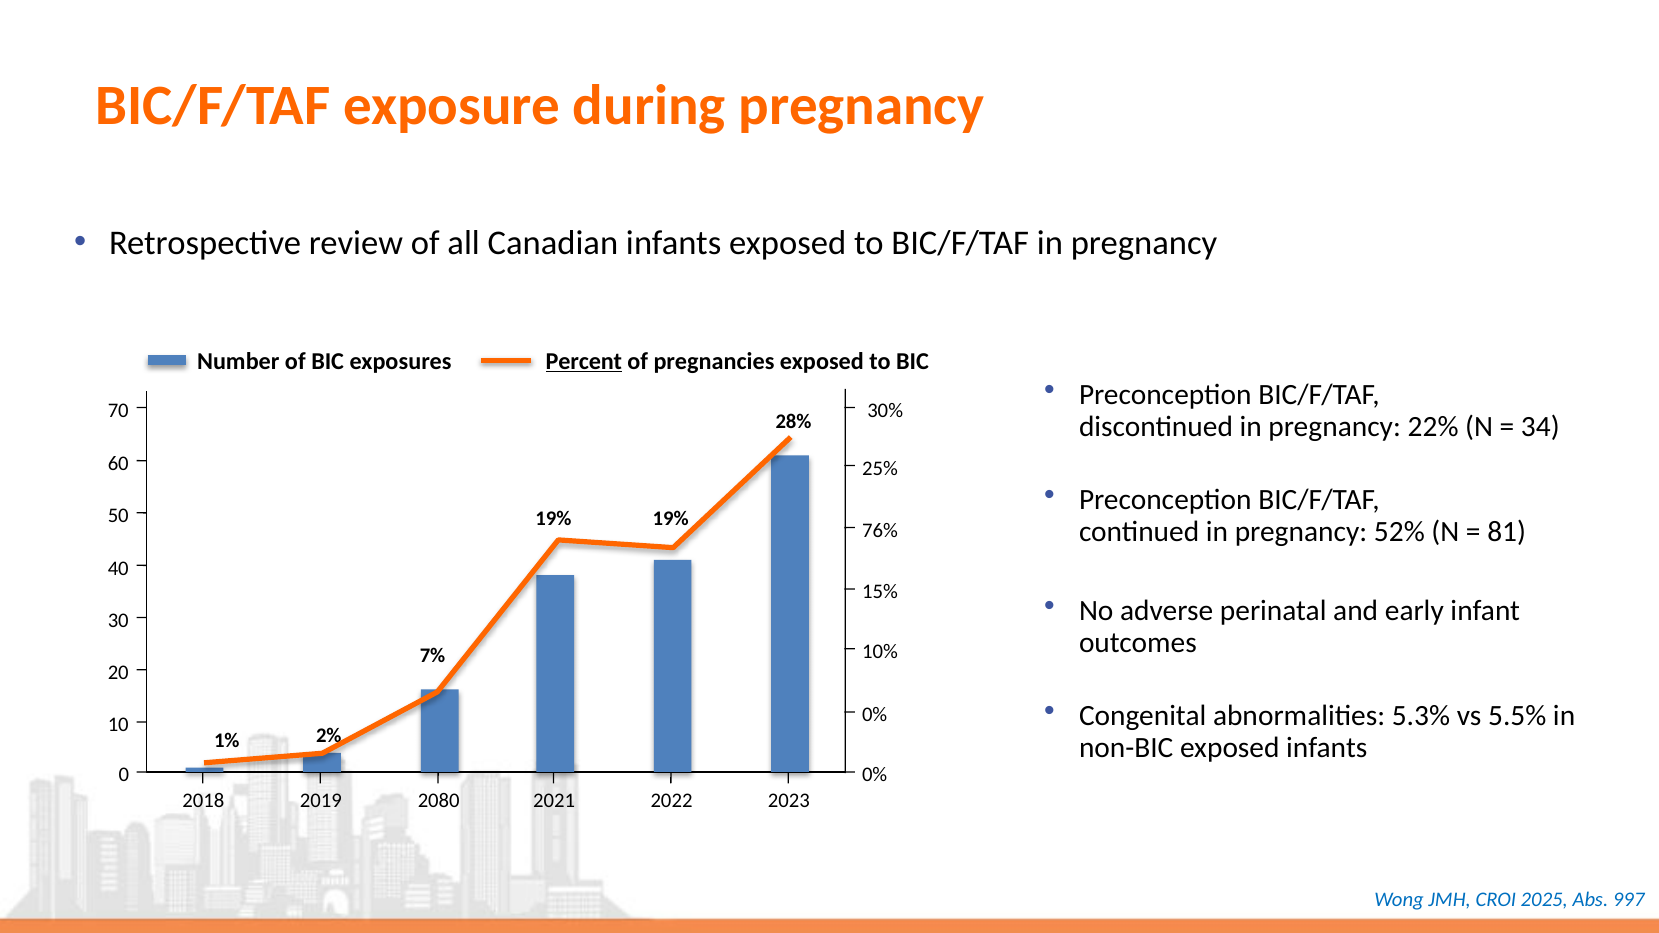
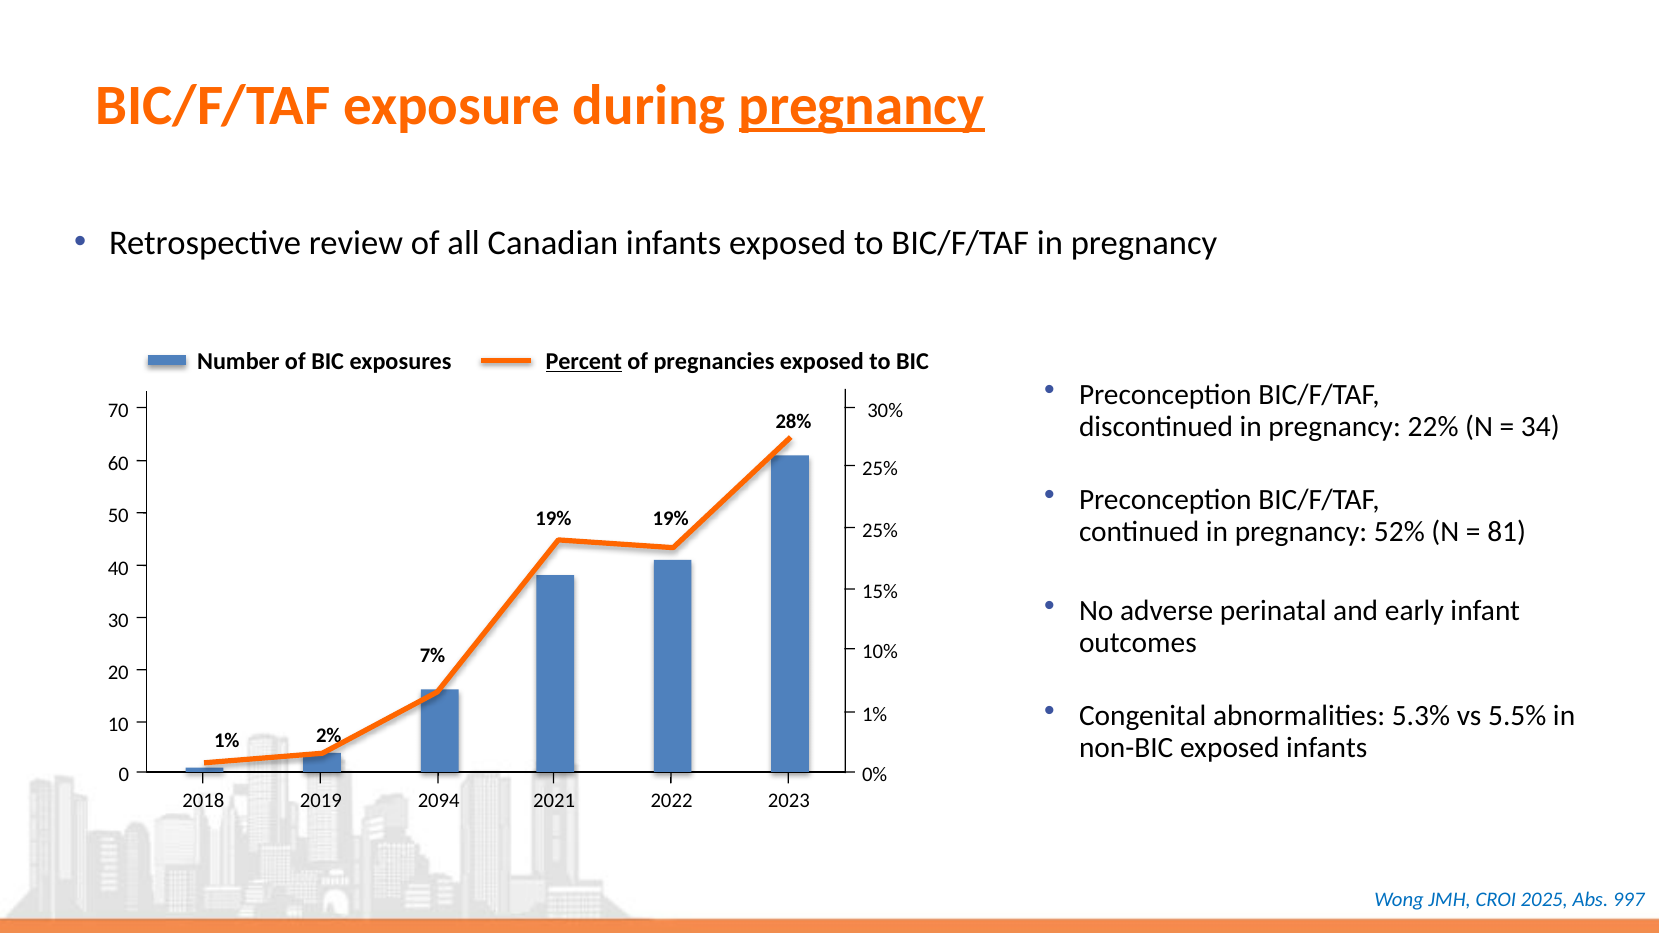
pregnancy underline: none -> present (862, 105)
76%: 76% -> 25% (880, 531)
0%: 0% -> 1% (875, 715)
2080: 2080 -> 2094 (439, 801)
